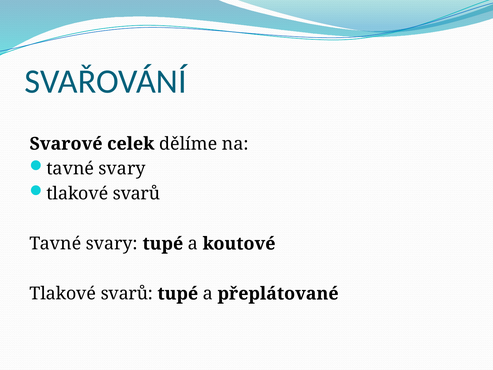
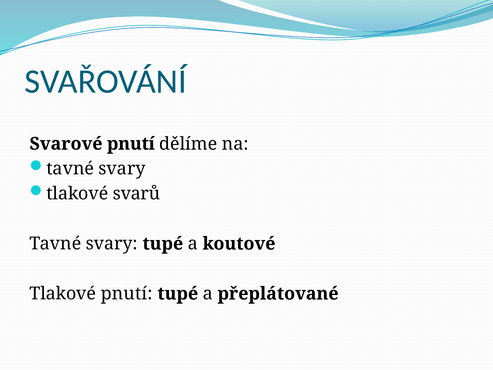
Svarové celek: celek -> pnutí (131, 144)
svarů: svarů -> pnutí (127, 293)
